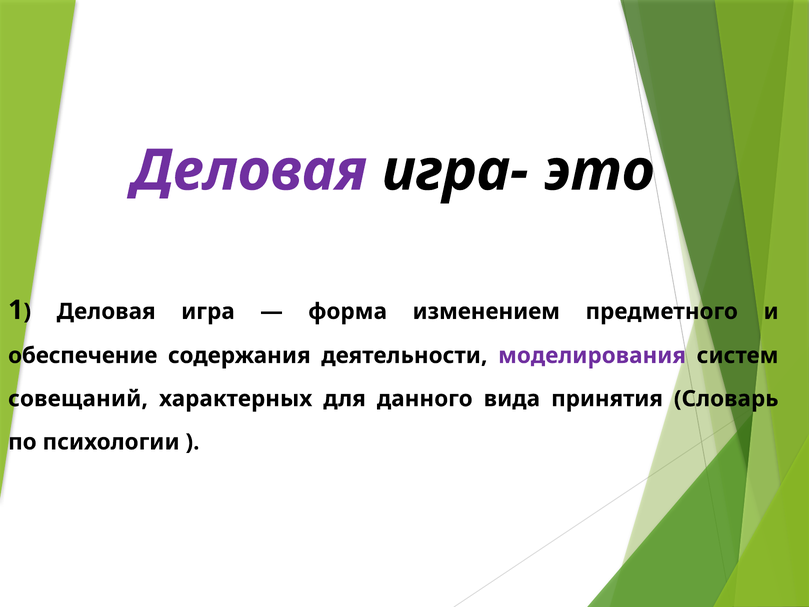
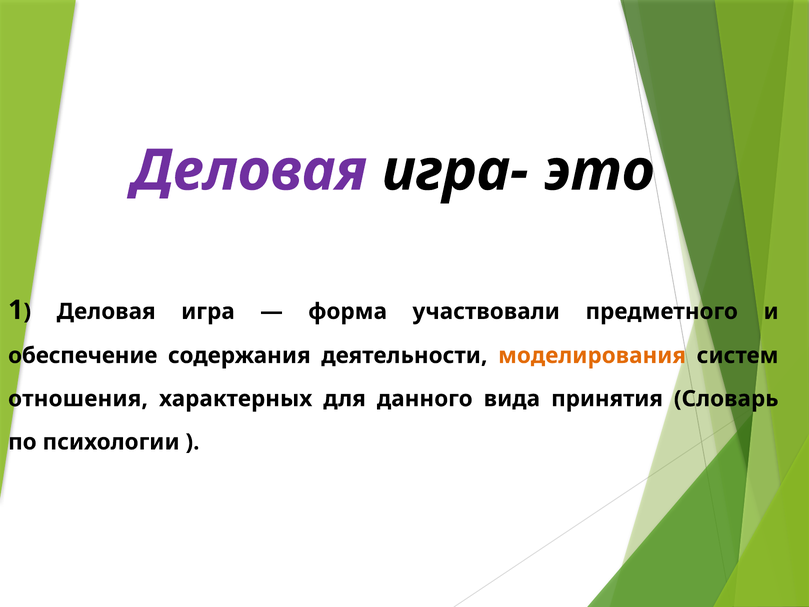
изменением: изменением -> участвовали (486, 311)
моделирования colour: purple -> orange (592, 355)
совещаний: совещаний -> отношения (78, 399)
